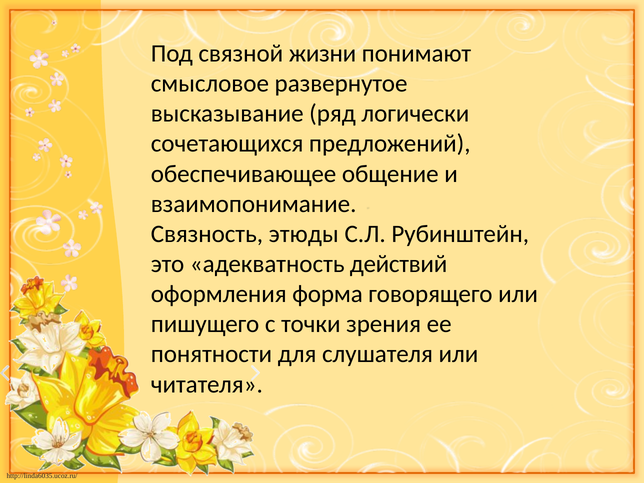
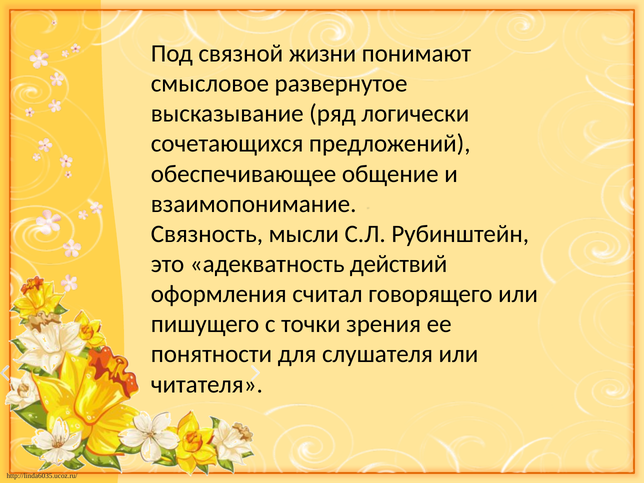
этюды: этюды -> мысли (304, 234)
форма: форма -> считал (327, 294)
